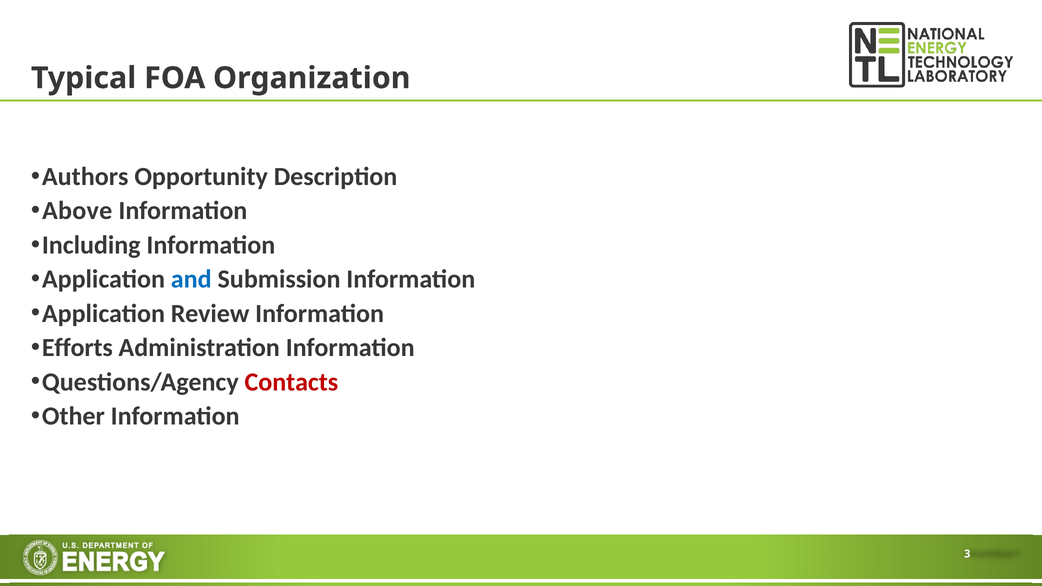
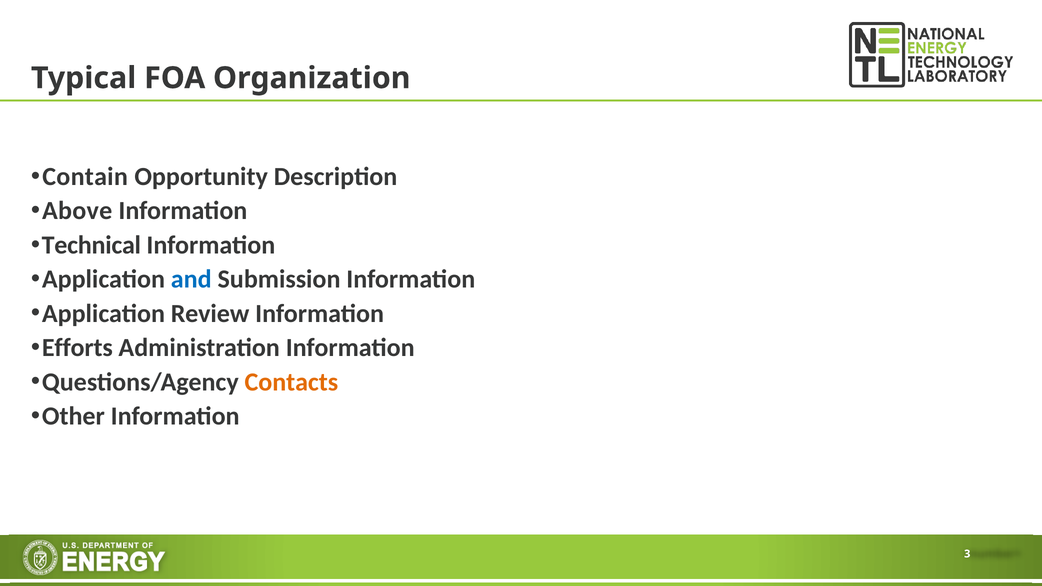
Authors: Authors -> Contain (85, 177)
Including: Including -> Technical (91, 245)
Contacts colour: red -> orange (291, 382)
